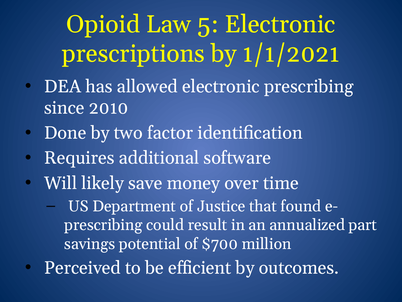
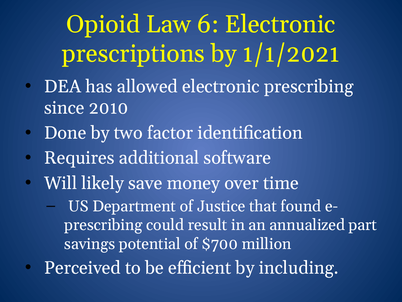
5: 5 -> 6 (208, 24)
outcomes: outcomes -> including (299, 267)
